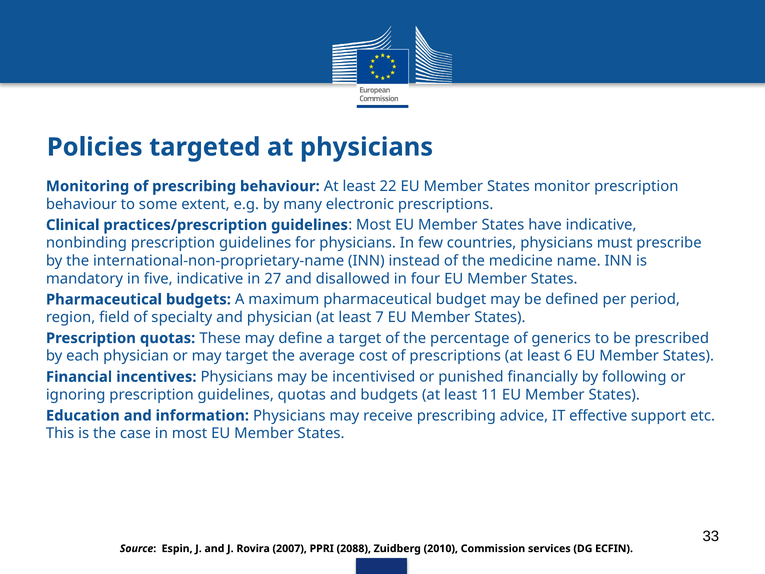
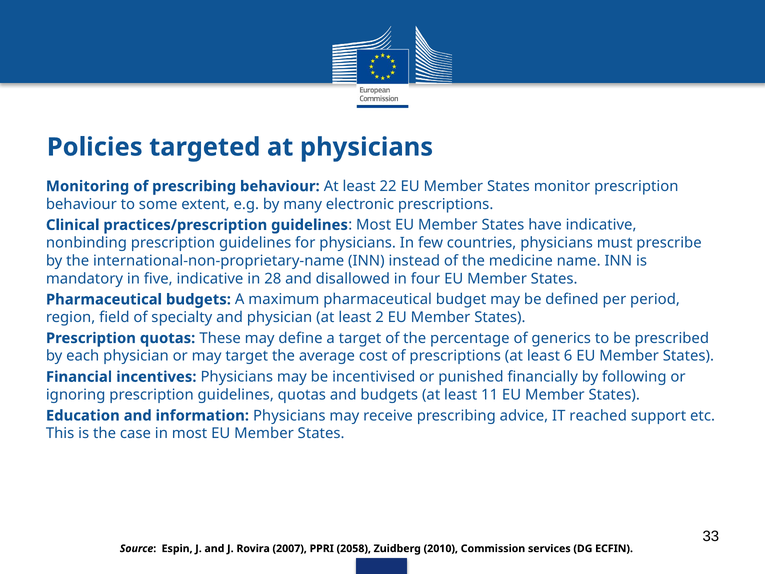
27: 27 -> 28 (273, 279)
7: 7 -> 2 (380, 317)
effective: effective -> reached (598, 415)
2088: 2088 -> 2058 (354, 548)
